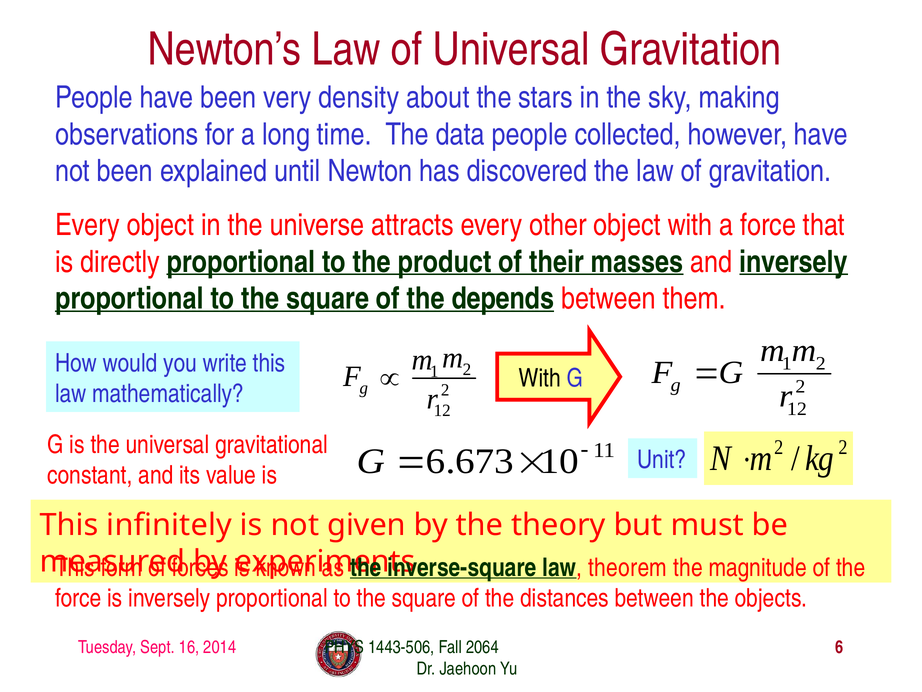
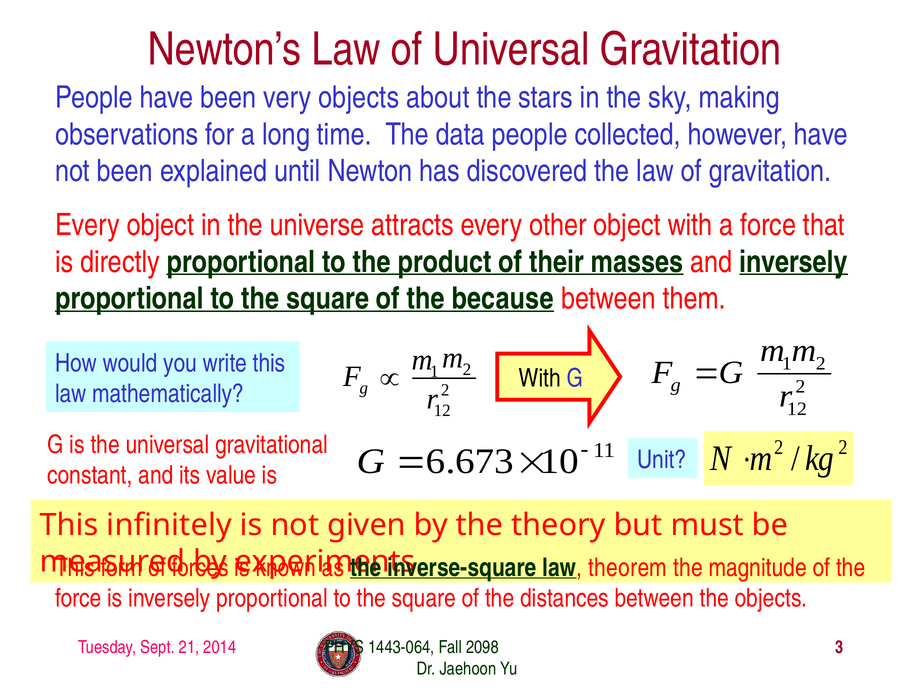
very density: density -> objects (359, 97)
depends: depends -> because (503, 299)
16: 16 -> 21 (189, 647)
1443-506: 1443-506 -> 1443-064 (401, 647)
2064: 2064 -> 2098 (482, 647)
2014 6: 6 -> 3 (840, 647)
